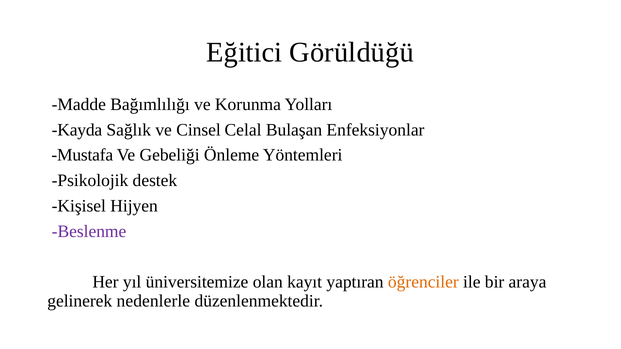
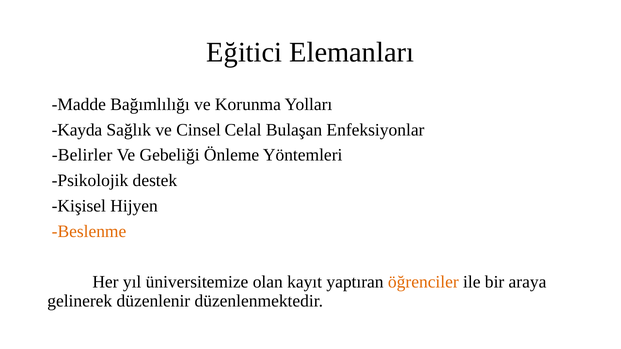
Görüldüğü: Görüldüğü -> Elemanları (352, 52)
Mustafa: Mustafa -> Belirler (82, 155)
Beslenme colour: purple -> orange (89, 231)
nedenlerle: nedenlerle -> düzenlenir (153, 301)
